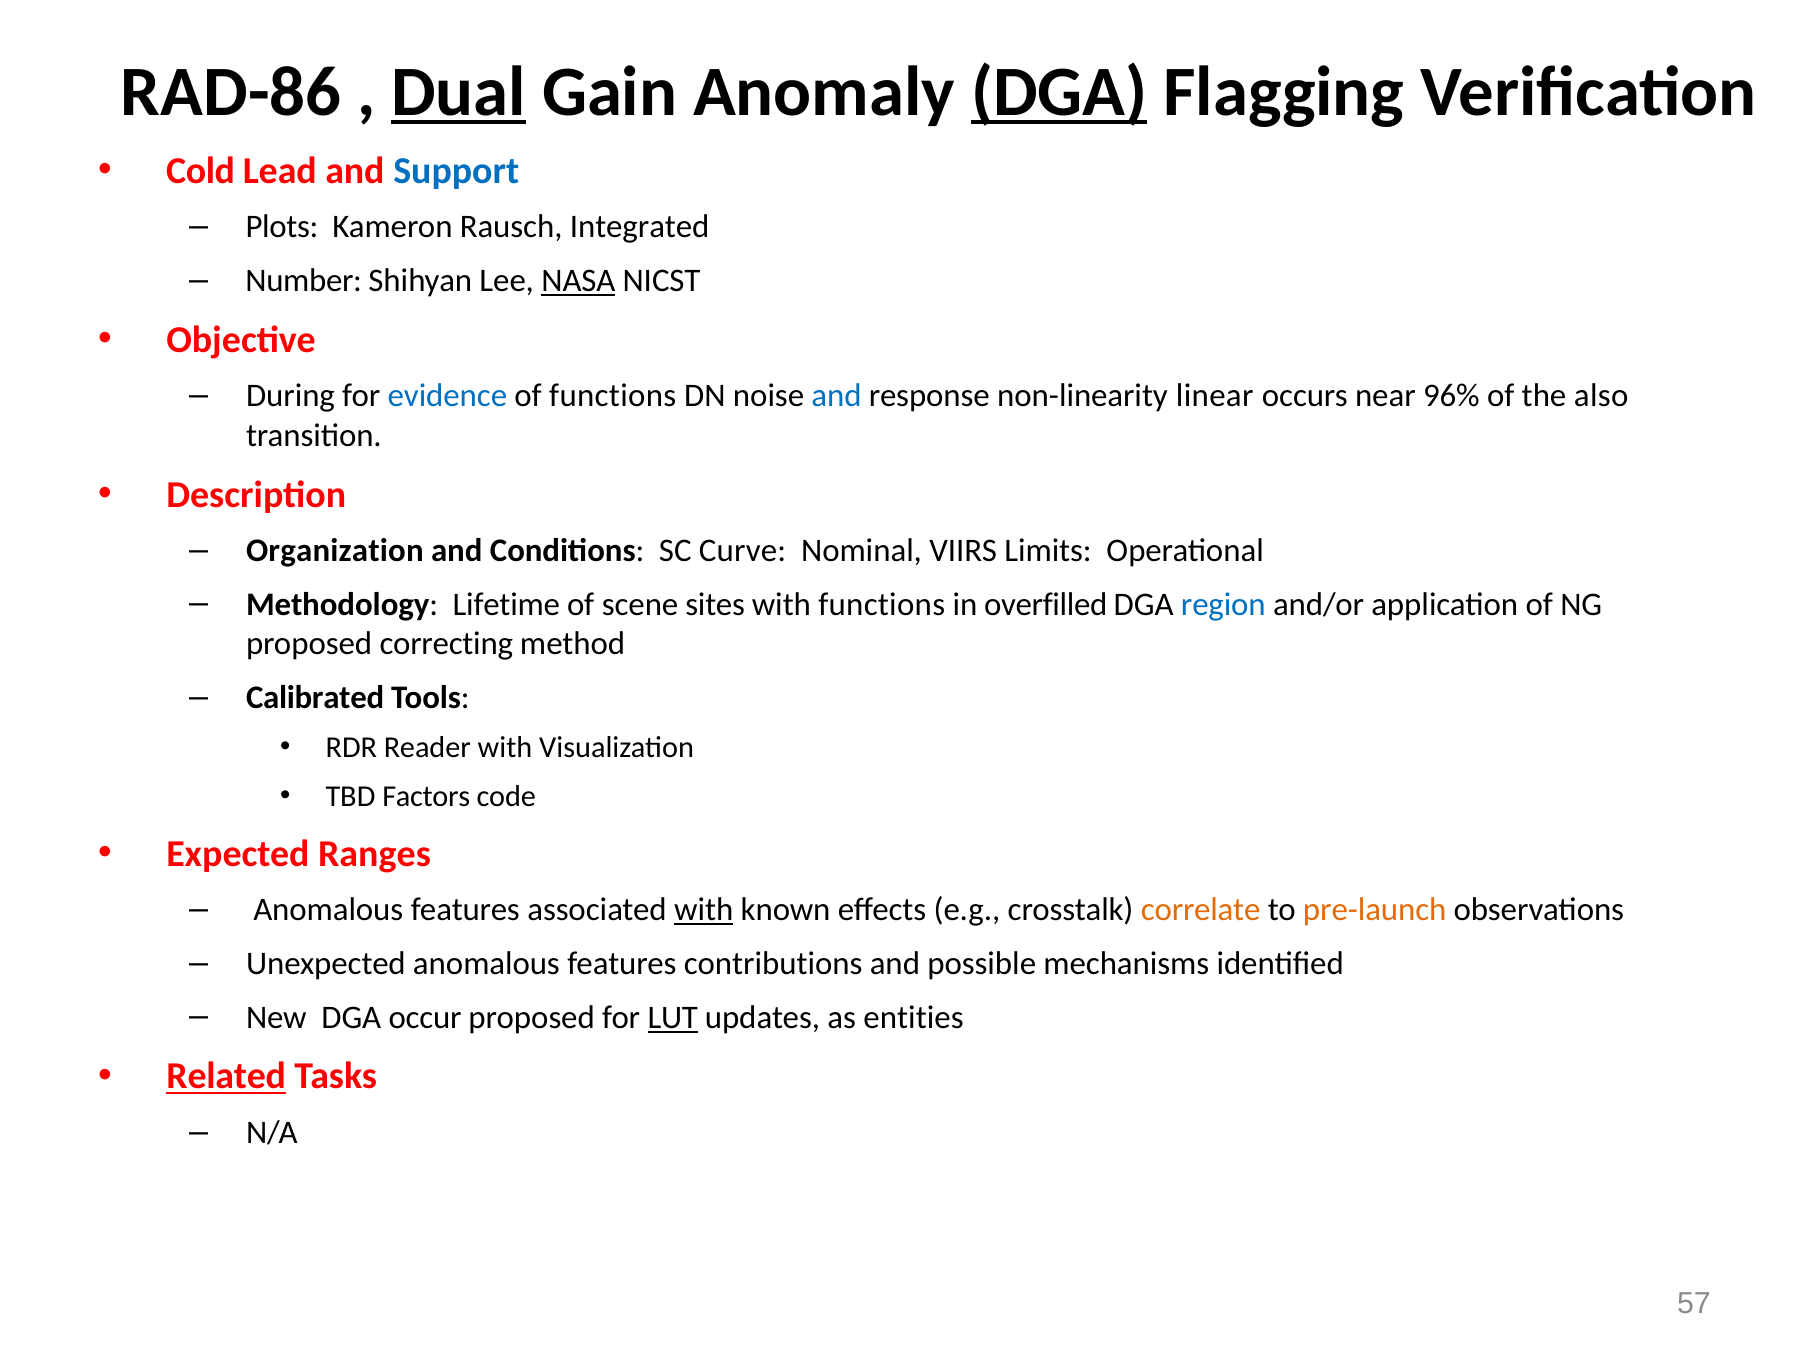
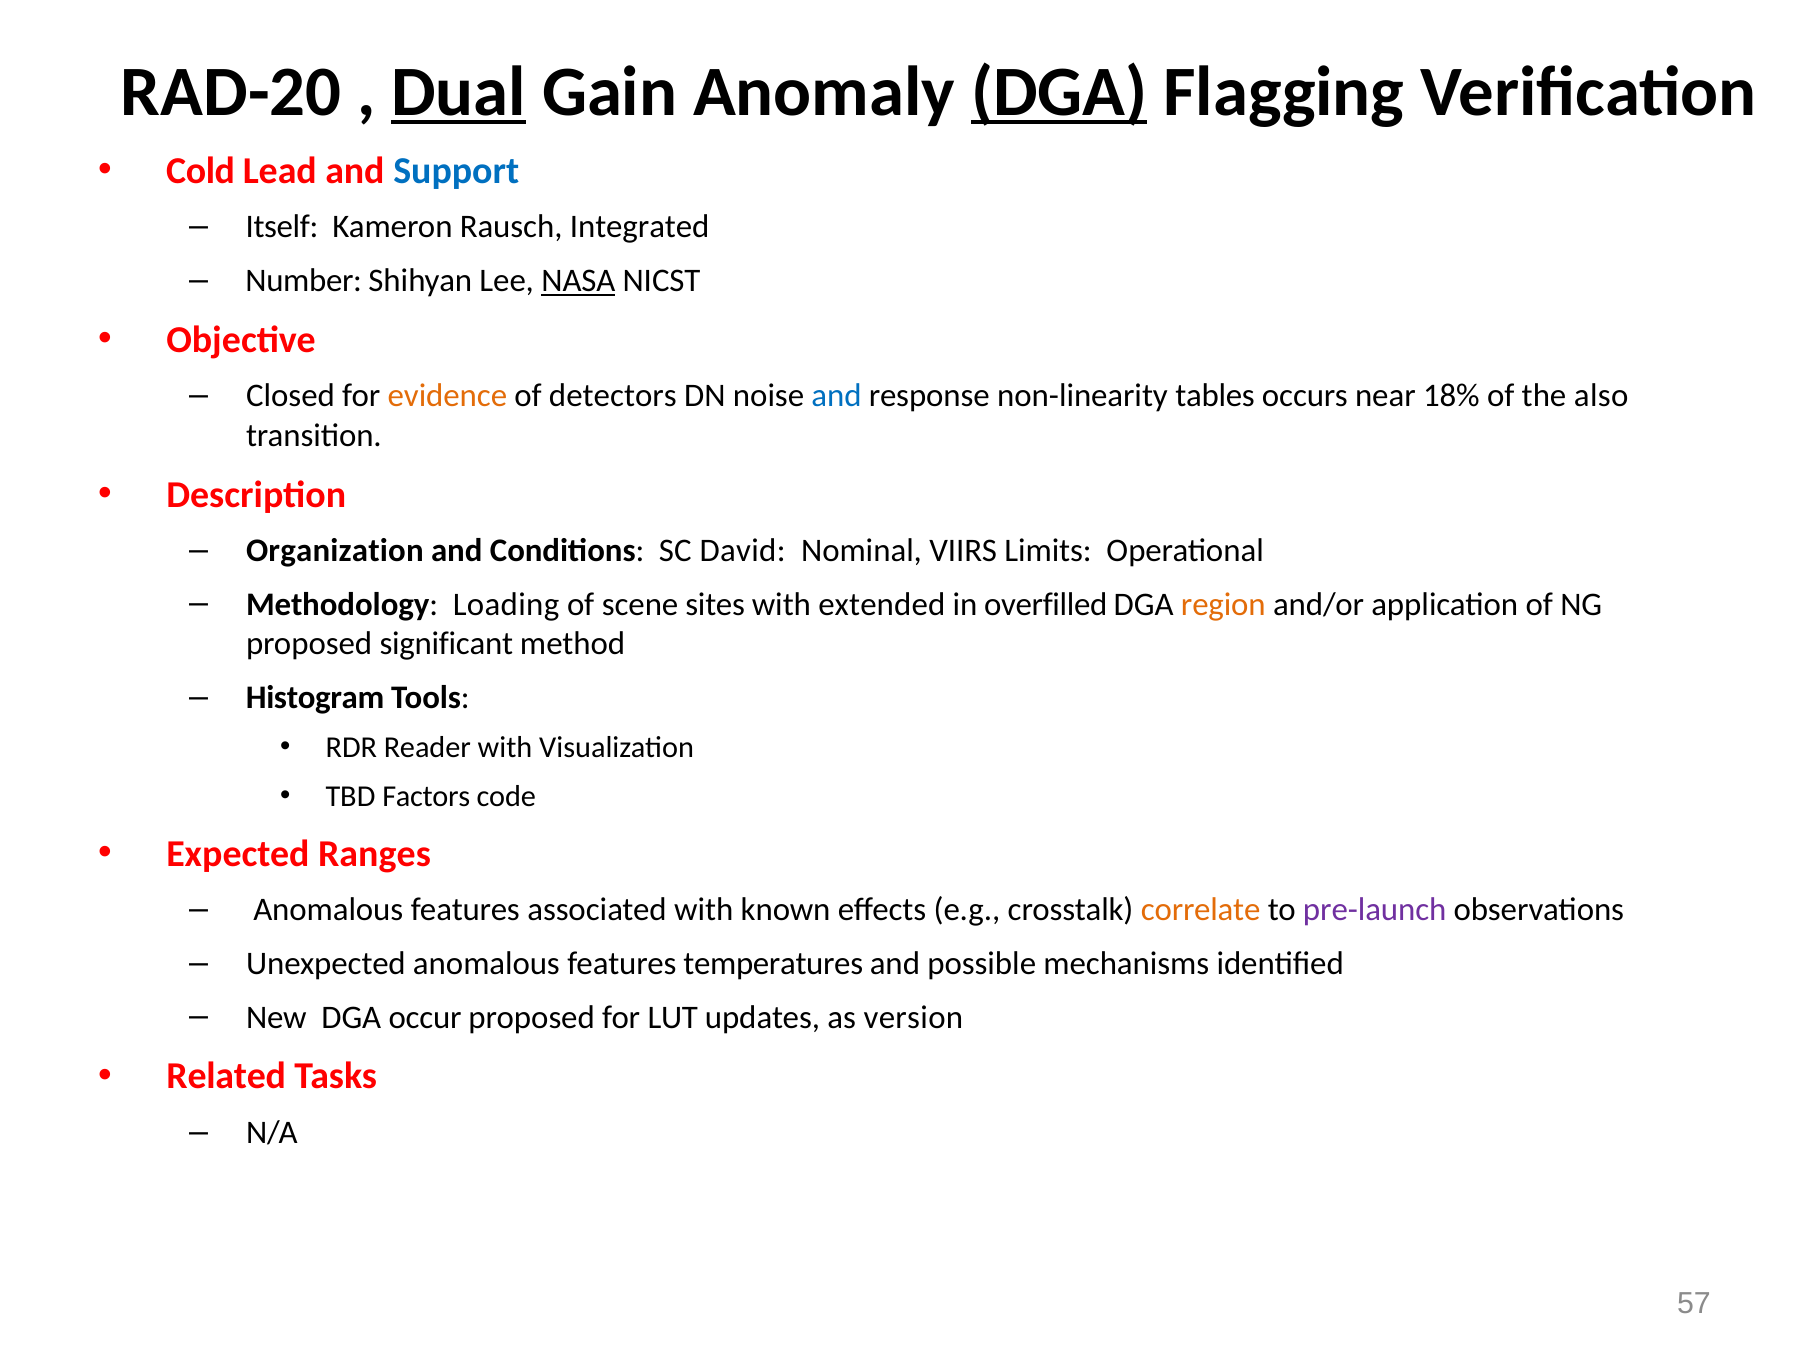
RAD-86: RAD-86 -> RAD-20 (231, 92)
Plots: Plots -> Itself (282, 227)
During: During -> Closed (290, 396)
evidence colour: blue -> orange (447, 396)
of functions: functions -> detectors (613, 396)
linear: linear -> tables (1215, 396)
96%: 96% -> 18% (1451, 396)
Curve: Curve -> David (743, 551)
Lifetime: Lifetime -> Loading (506, 605)
with functions: functions -> extended (882, 605)
region colour: blue -> orange (1223, 605)
correcting: correcting -> significant (446, 644)
Calibrated: Calibrated -> Histogram (315, 698)
with underline: present -> none (704, 910)
pre-launch colour: orange -> purple (1375, 910)
contributions: contributions -> temperatures (773, 964)
LUT underline: present -> none (673, 1017)
entities: entities -> version (913, 1017)
Related underline: present -> none (226, 1076)
